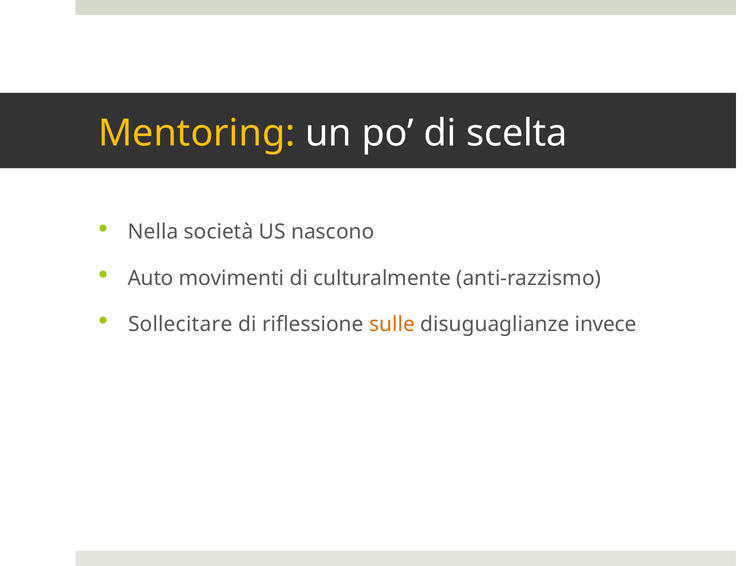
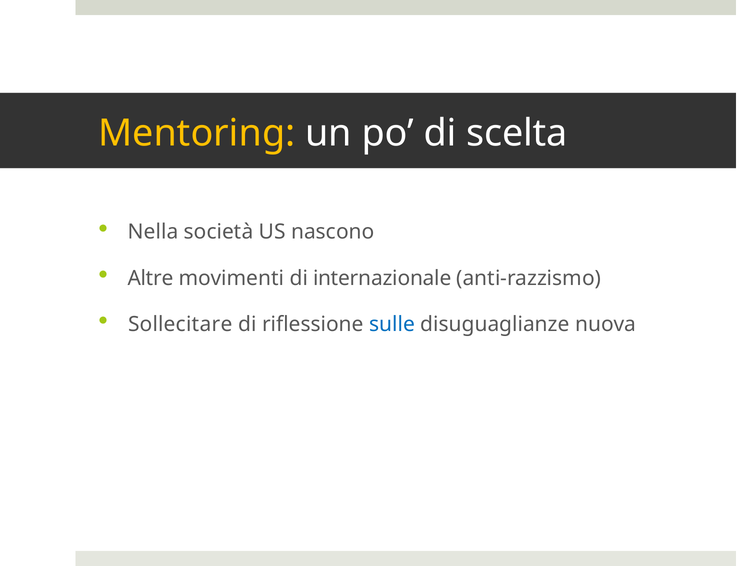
Auto: Auto -> Altre (151, 278)
culturalmente: culturalmente -> internazionale (382, 278)
sulle colour: orange -> blue (392, 325)
invece: invece -> nuova (606, 325)
